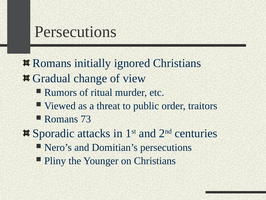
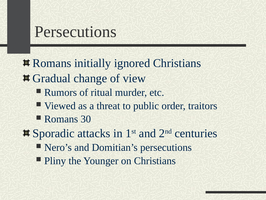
73: 73 -> 30 (86, 119)
